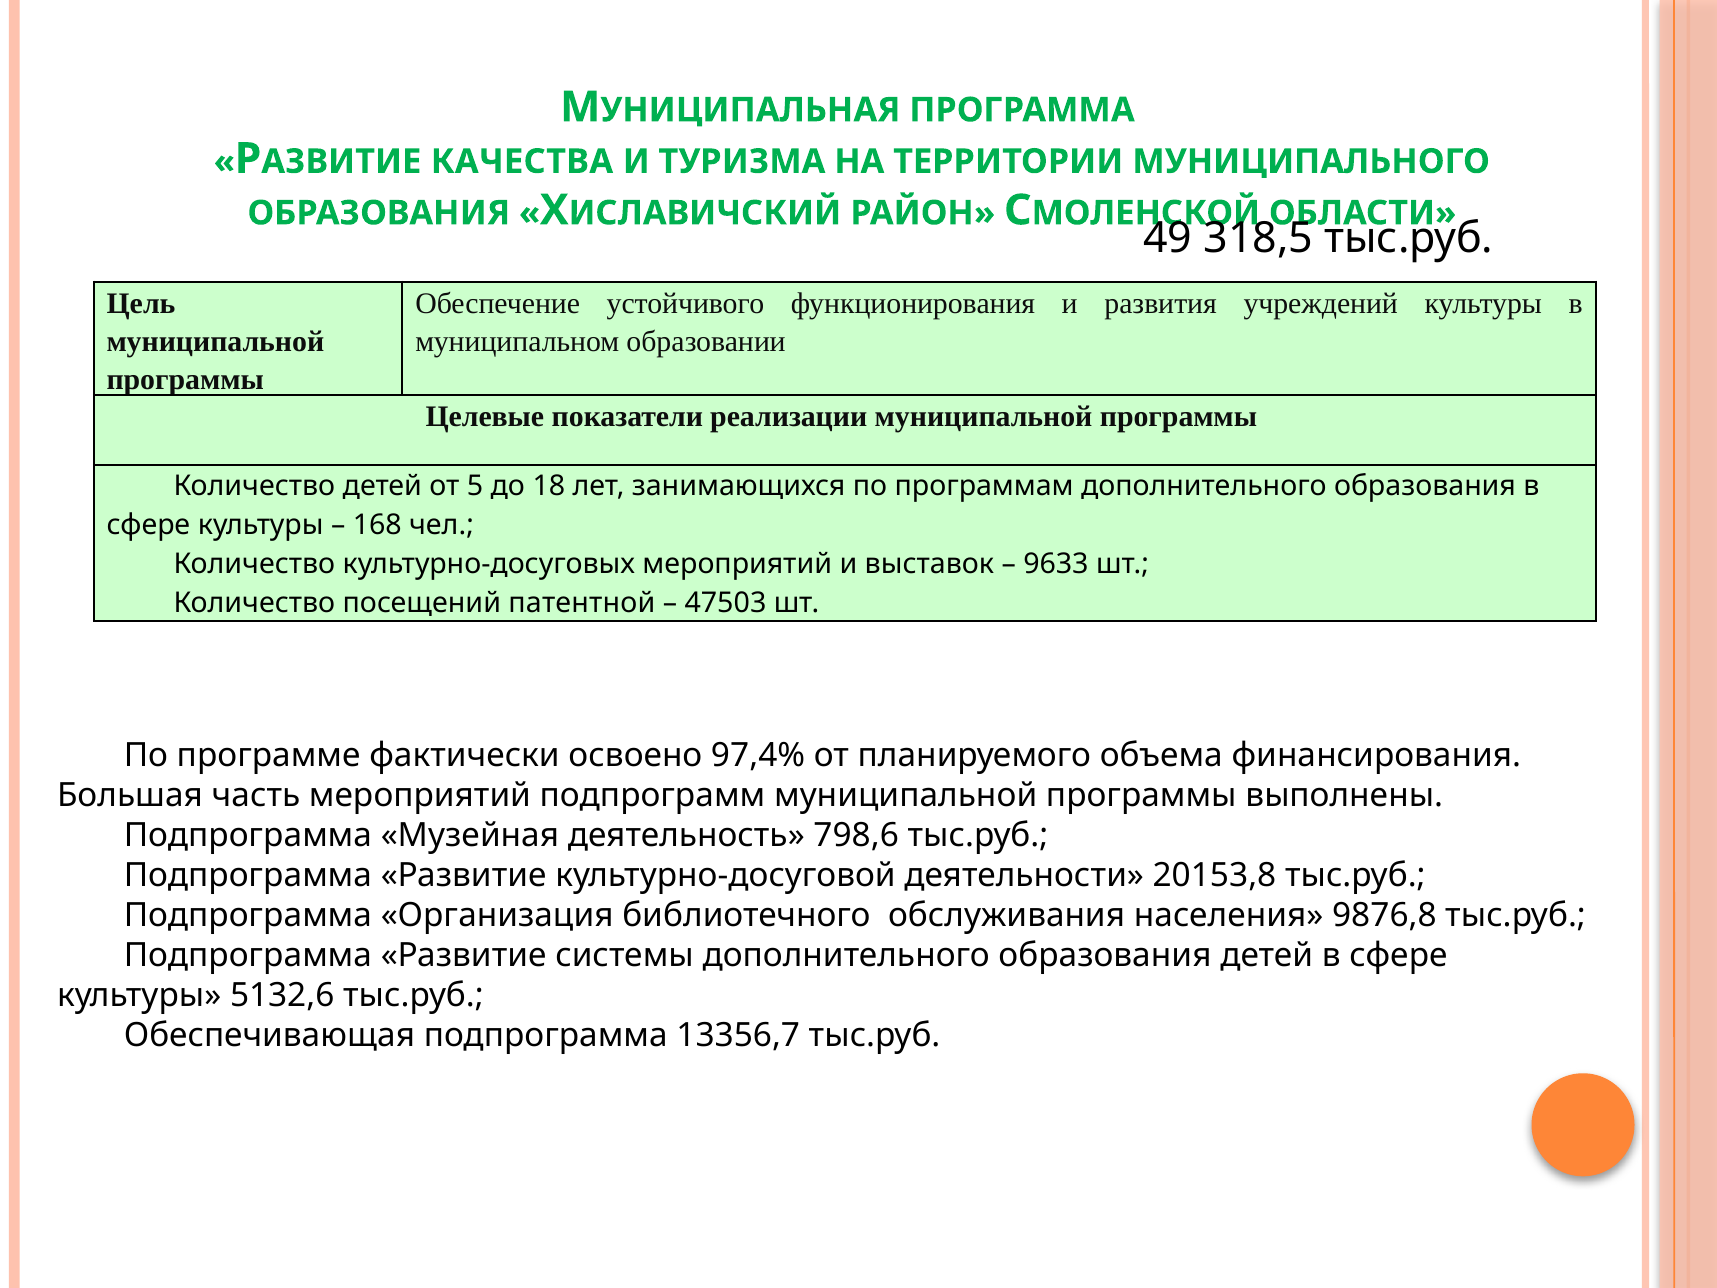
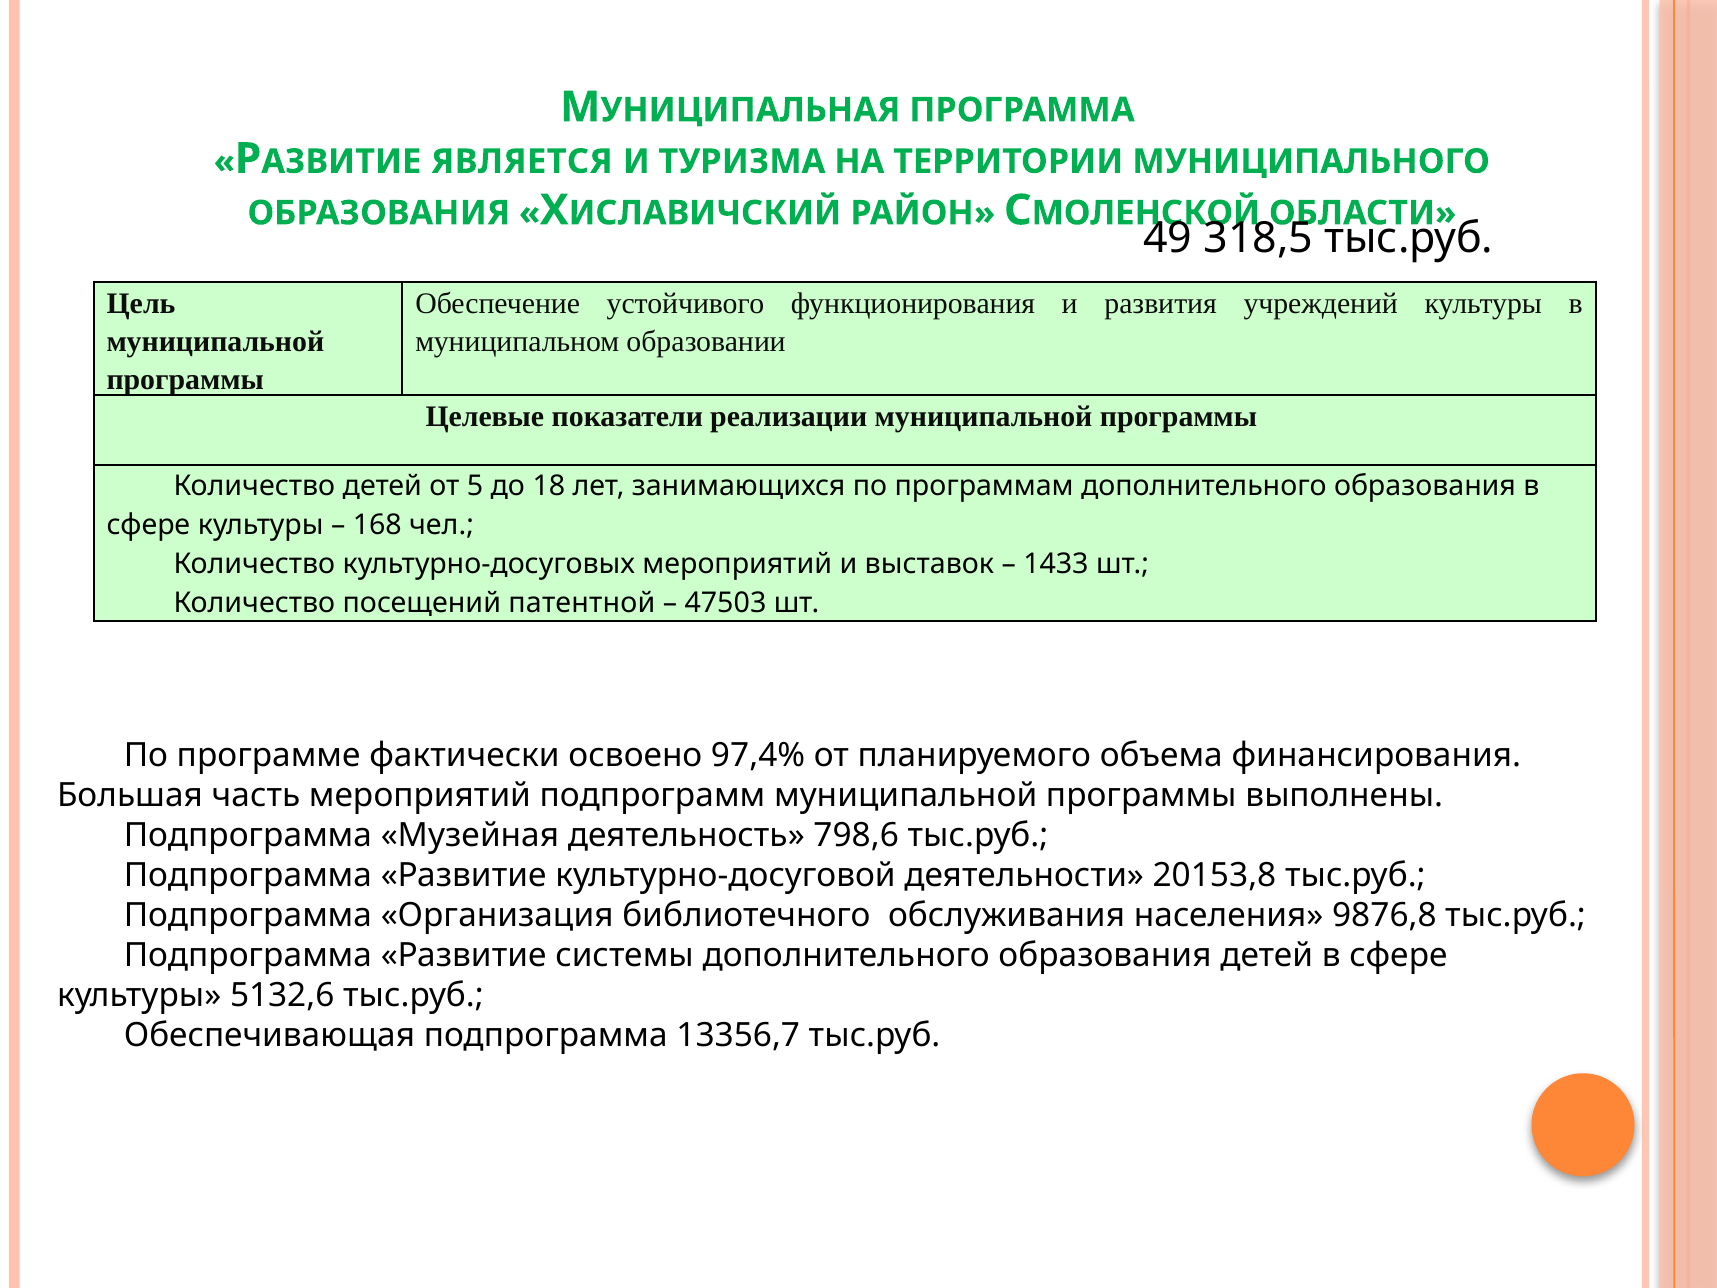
КАЧЕСТВА: КАЧЕСТВА -> ЯВЛЯЕТСЯ (522, 162)
9633: 9633 -> 1433 (1056, 564)
